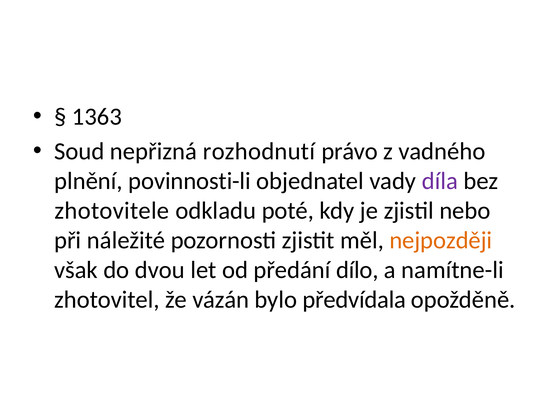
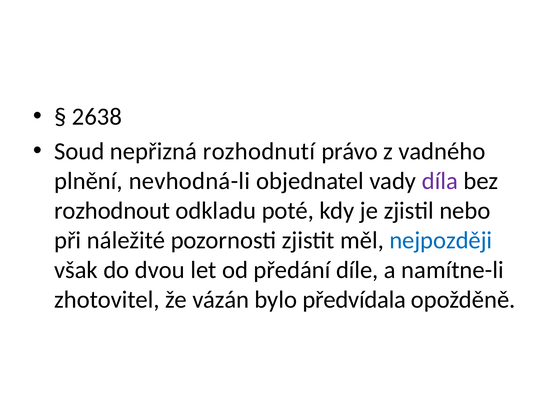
1363: 1363 -> 2638 (97, 116)
povinnosti-li: povinnosti-li -> nevhodná-li (189, 181)
zhotovitele: zhotovitele -> rozhodnout (112, 210)
nejpozději colour: orange -> blue (441, 240)
dílo: dílo -> díle (357, 269)
